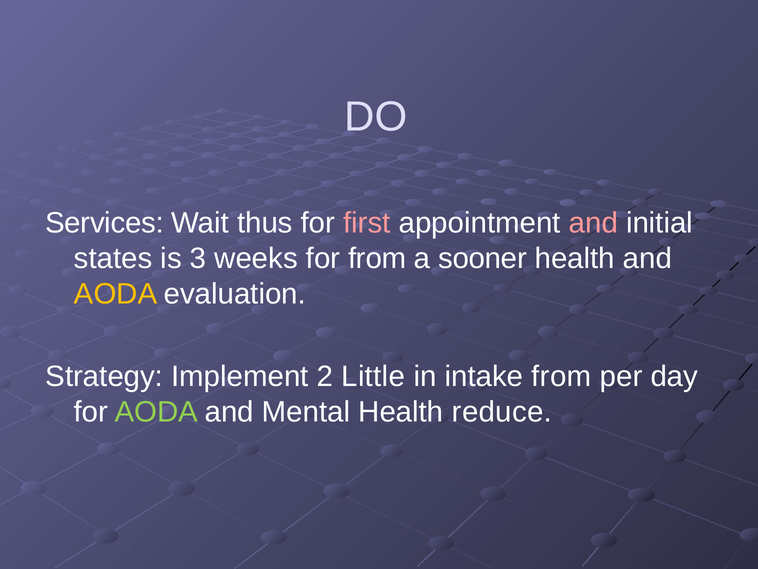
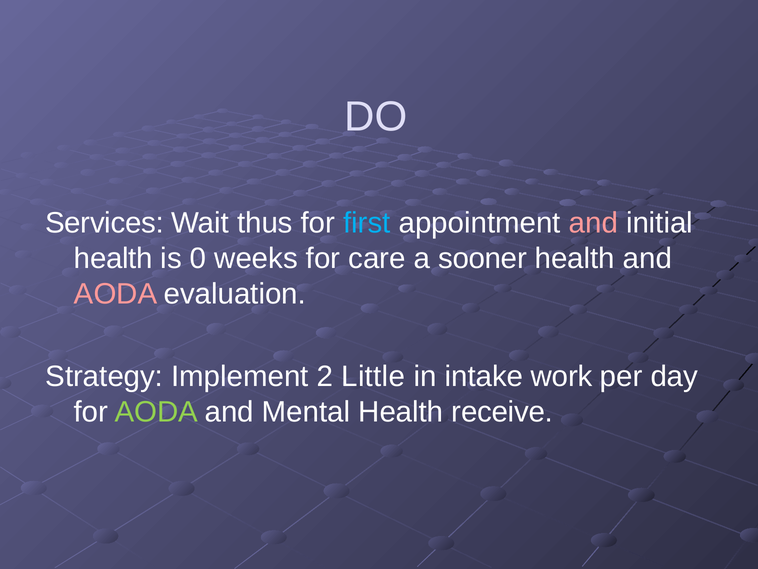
first colour: pink -> light blue (367, 223)
states: states -> health (113, 258)
3: 3 -> 0 (198, 258)
for from: from -> care (377, 258)
AODA colour: yellow -> pink (116, 294)
intake from: from -> work (562, 376)
reduce: reduce -> receive (502, 412)
